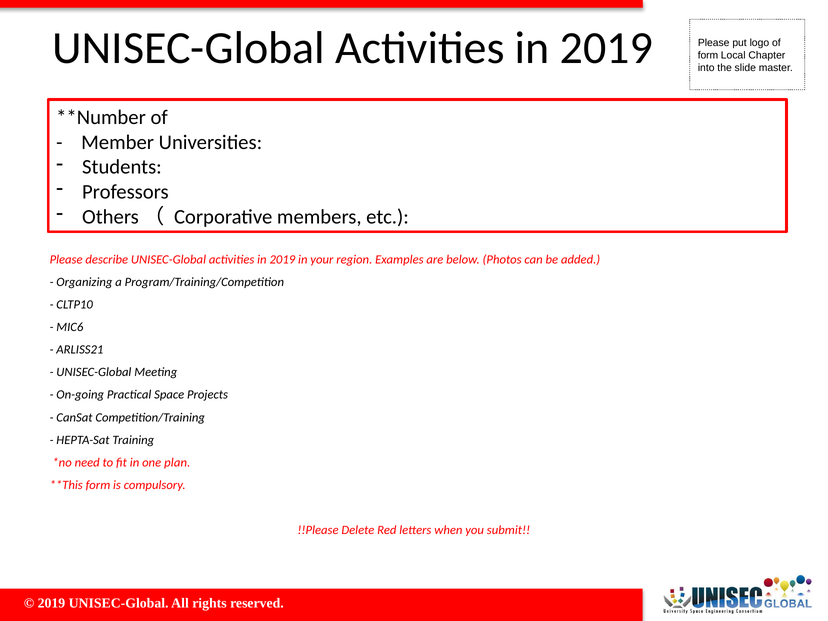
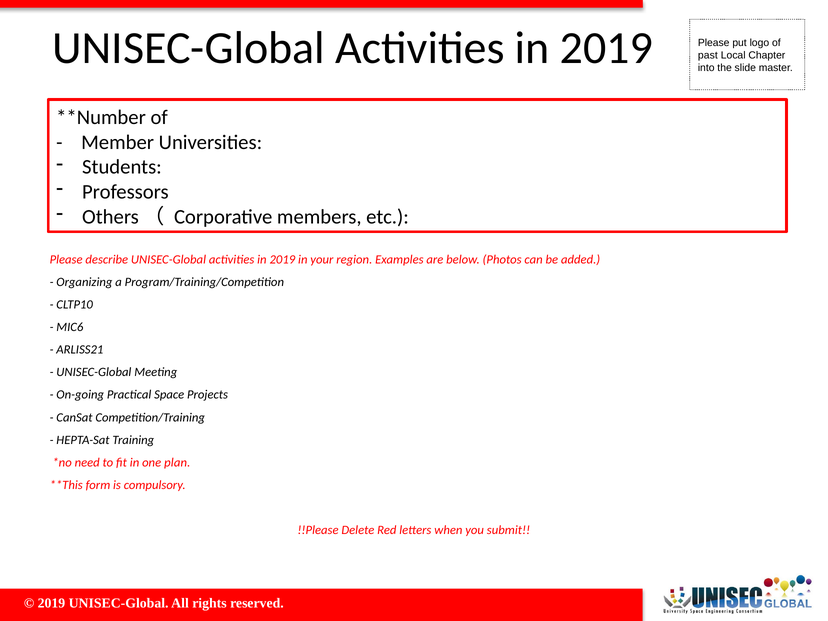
form: form -> past (708, 55)
